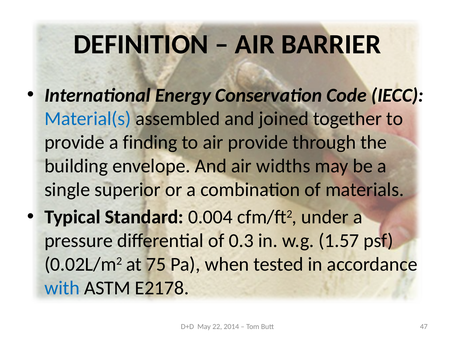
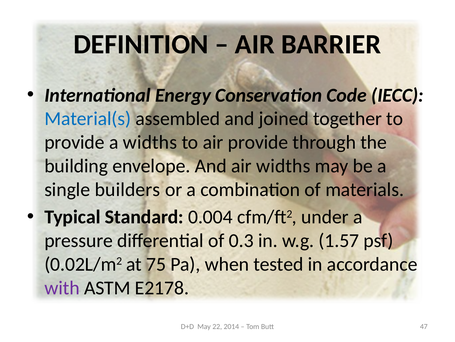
a finding: finding -> widths (150, 142)
superior: superior -> builders (128, 189)
with colour: blue -> purple (62, 287)
